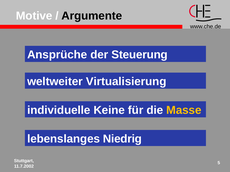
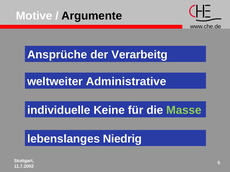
Steuerung: Steuerung -> Verarbeitg (140, 55)
Virtualisierung: Virtualisierung -> Administrative (126, 82)
Masse colour: yellow -> light green (184, 110)
